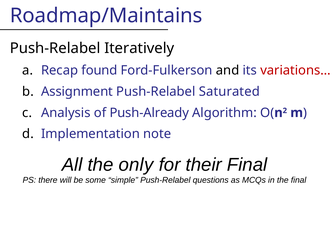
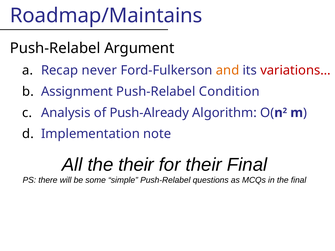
Iteratively: Iteratively -> Argument (139, 48)
found: found -> never (99, 70)
and colour: black -> orange (228, 70)
Saturated: Saturated -> Condition (229, 92)
the only: only -> their (136, 165)
